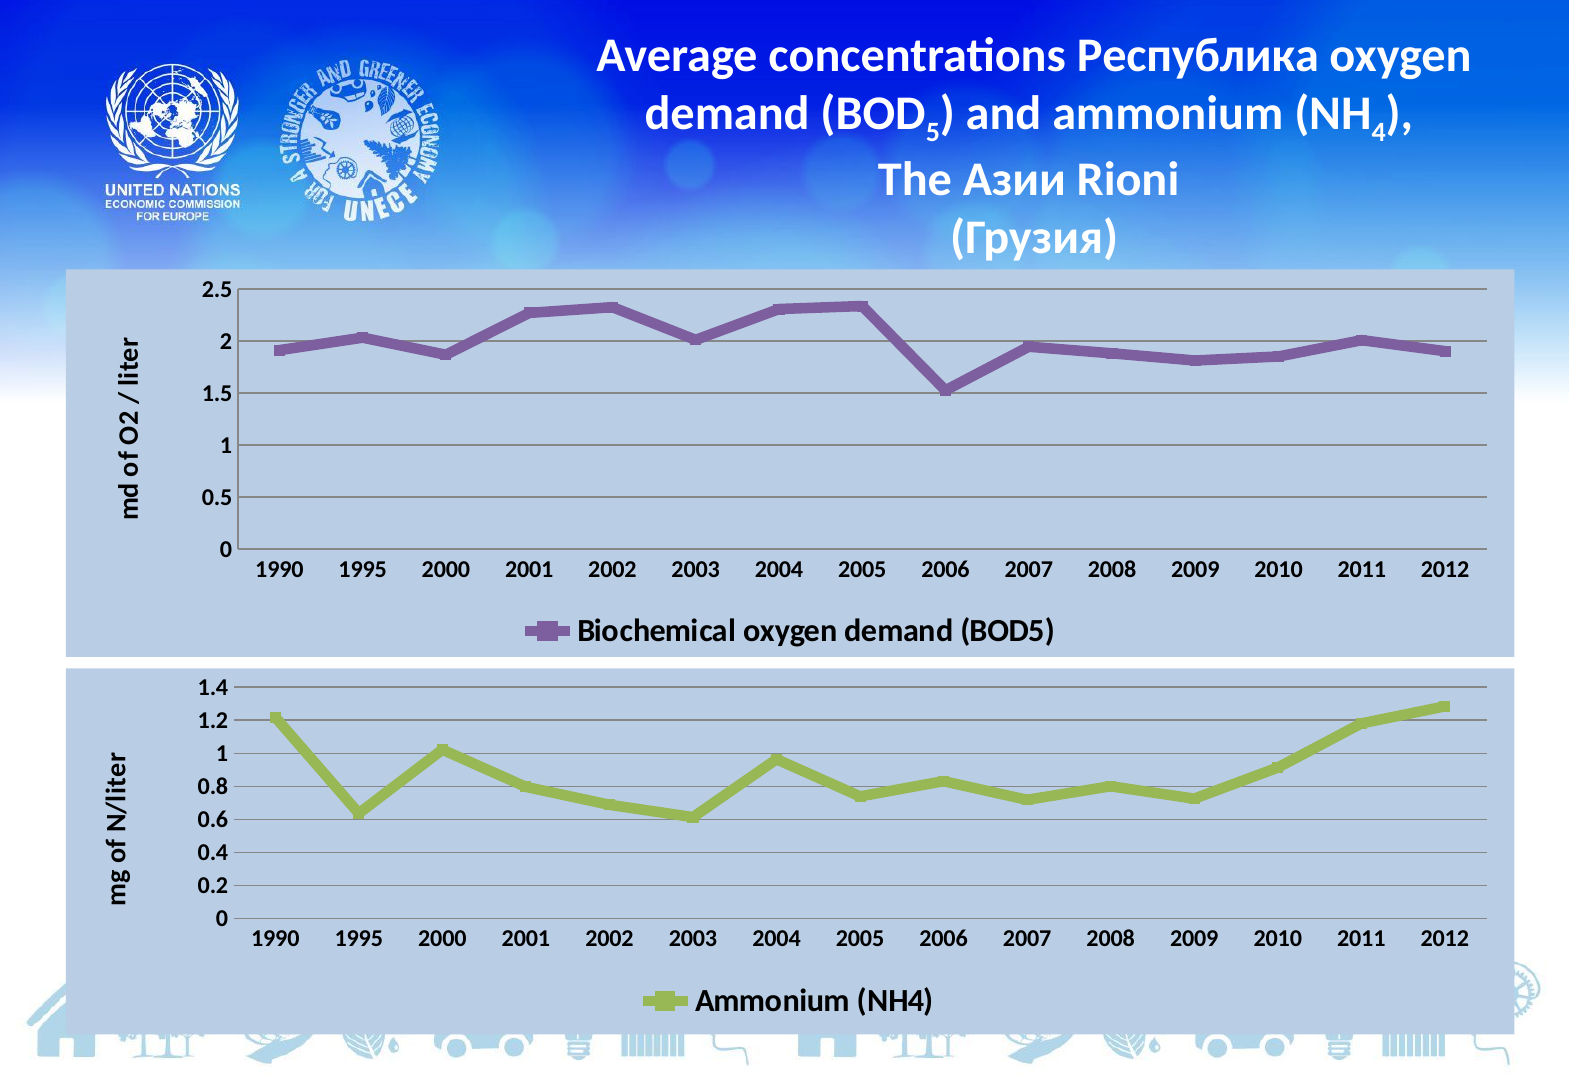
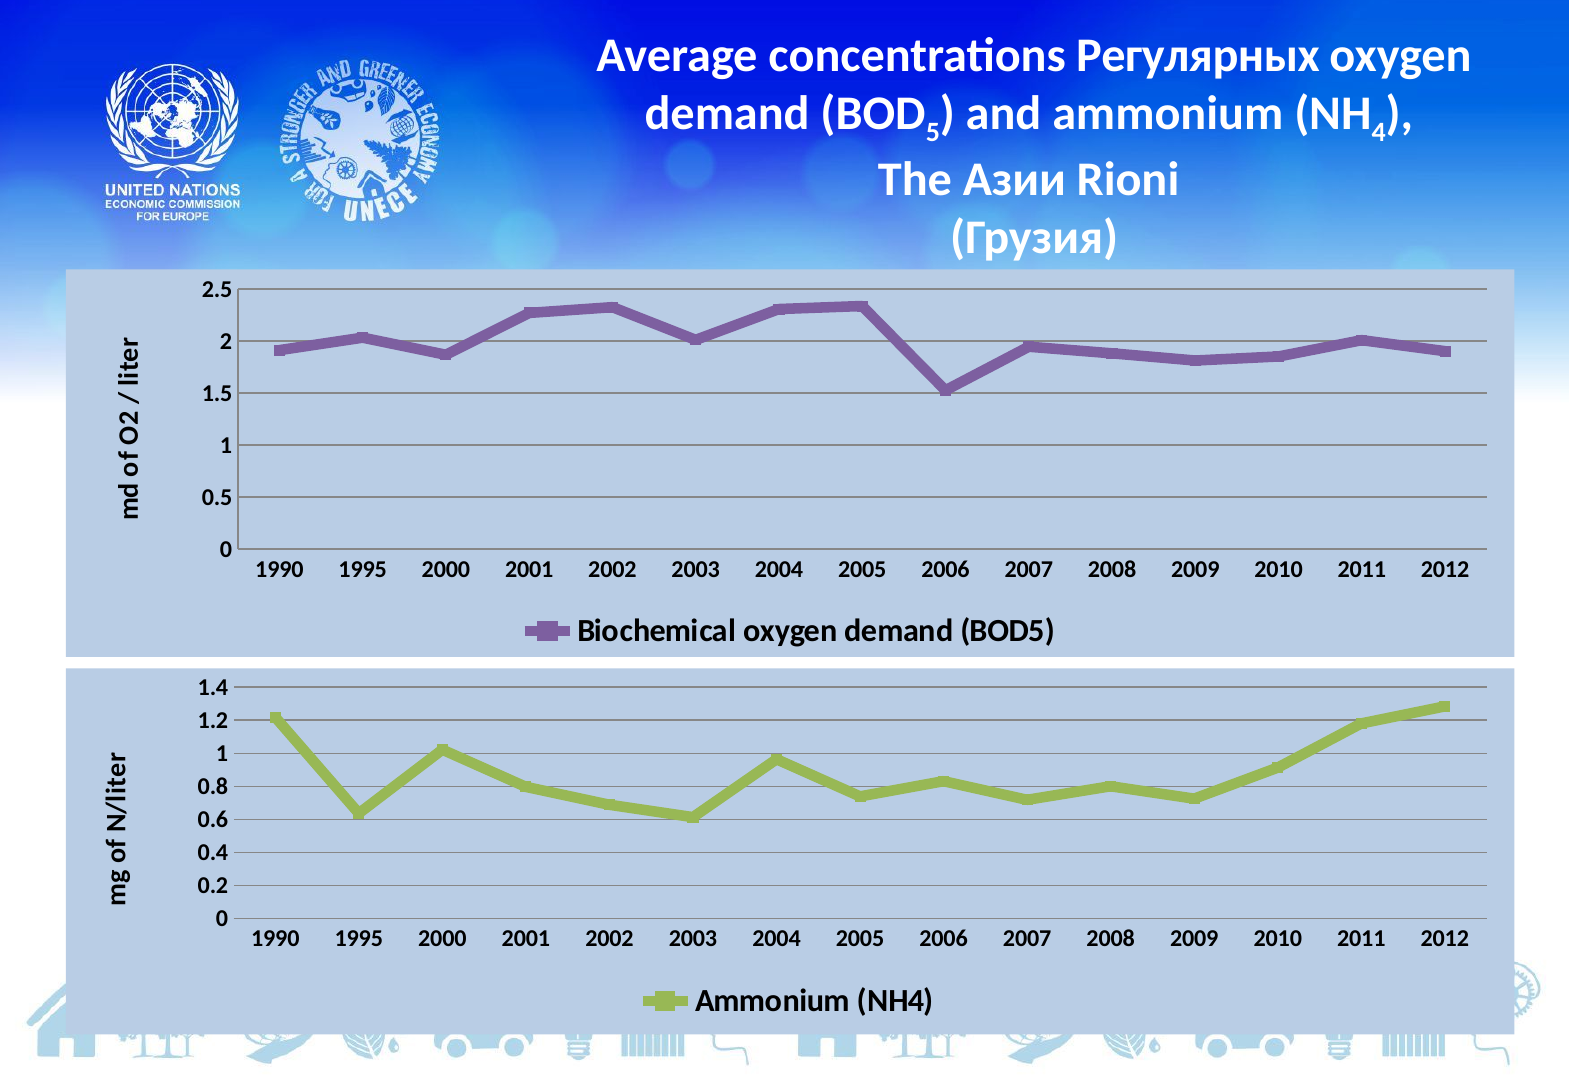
Республика: Республика -> Регулярных (1198, 56)
